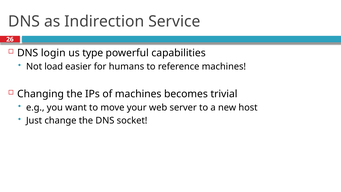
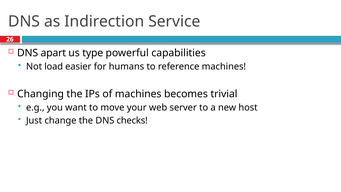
login: login -> apart (53, 53)
socket: socket -> checks (132, 120)
